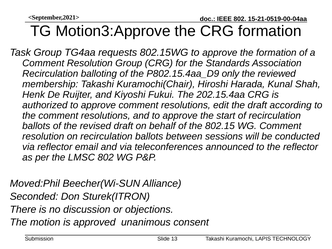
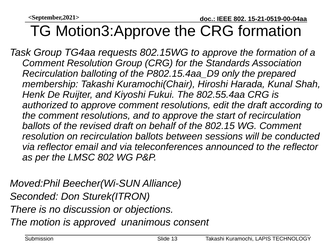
reviewed: reviewed -> prepared (277, 74)
202.15.4aa: 202.15.4aa -> 802.55.4aa (221, 95)
